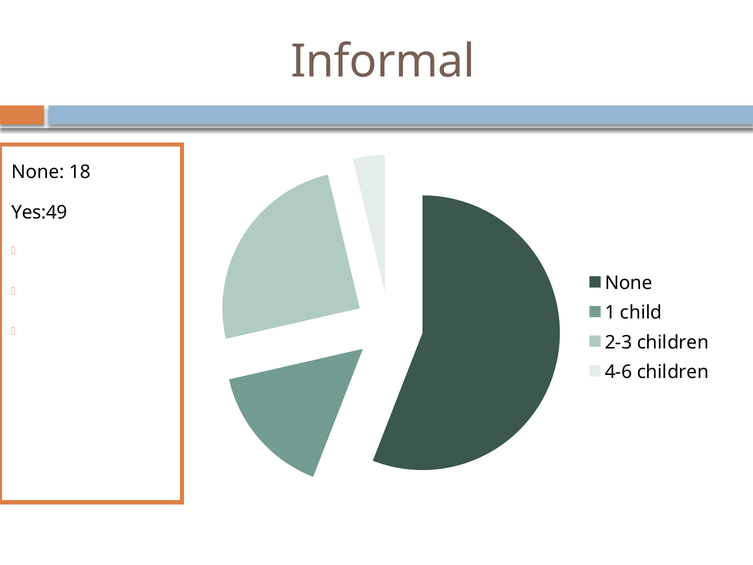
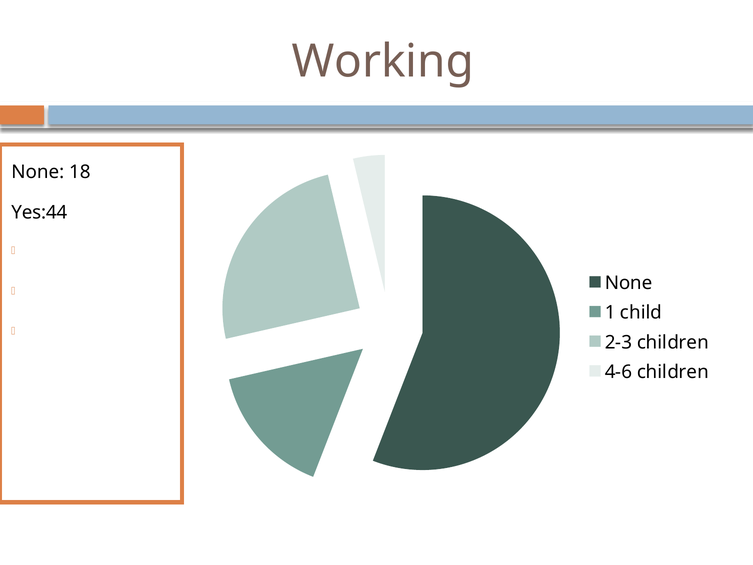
Informal: Informal -> Working (383, 62)
Yes:49: Yes:49 -> Yes:44 (39, 212)
